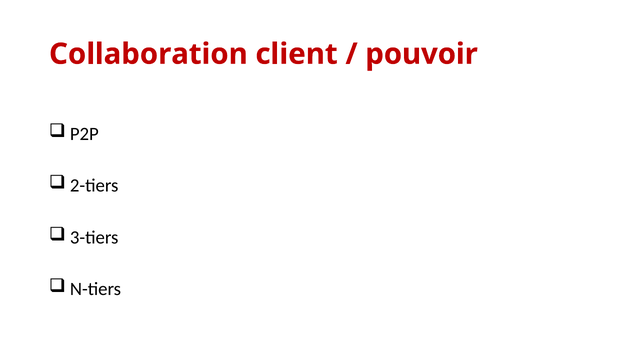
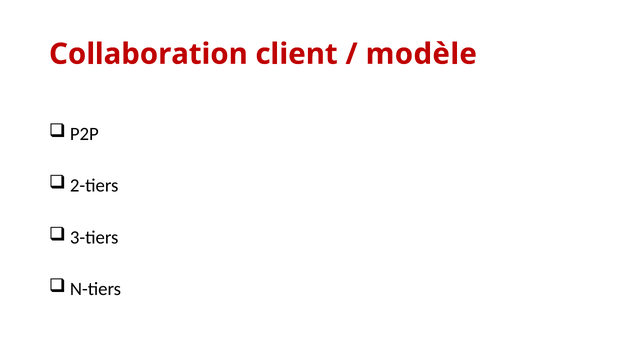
pouvoir: pouvoir -> modèle (421, 54)
